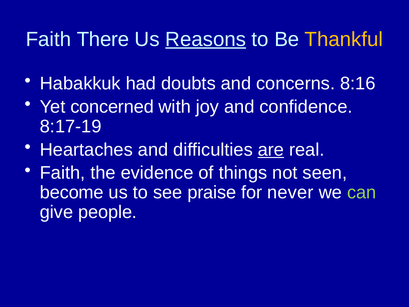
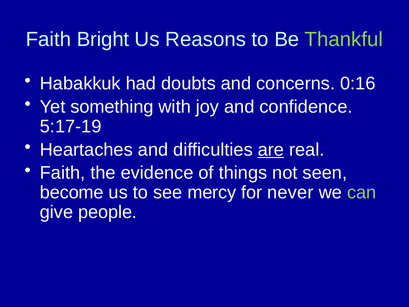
There: There -> Bright (103, 39)
Reasons underline: present -> none (206, 39)
Thankful colour: yellow -> light green (344, 39)
8:16: 8:16 -> 0:16 (358, 83)
concerned: concerned -> something (112, 107)
8:17-19: 8:17-19 -> 5:17-19 (71, 126)
praise: praise -> mercy (212, 192)
